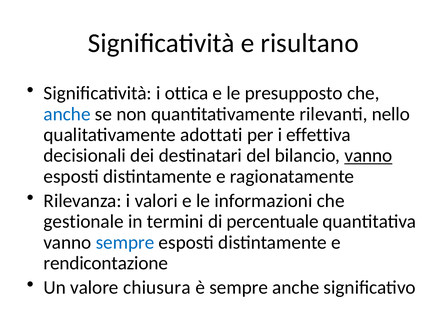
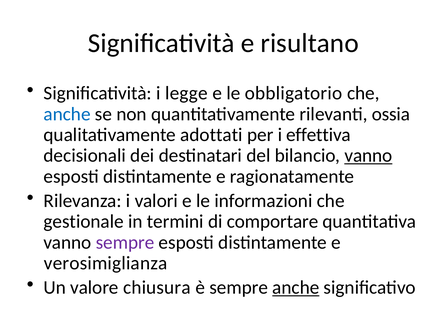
ottica: ottica -> legge (186, 93)
presupposto: presupposto -> obbligatorio (294, 93)
nello: nello -> ossia (391, 114)
percentuale: percentuale -> comportare (273, 222)
sempre colour: blue -> purple (125, 243)
rendicontazione: rendicontazione -> verosimiglianza (106, 263)
anche underline: none -> present (296, 288)
